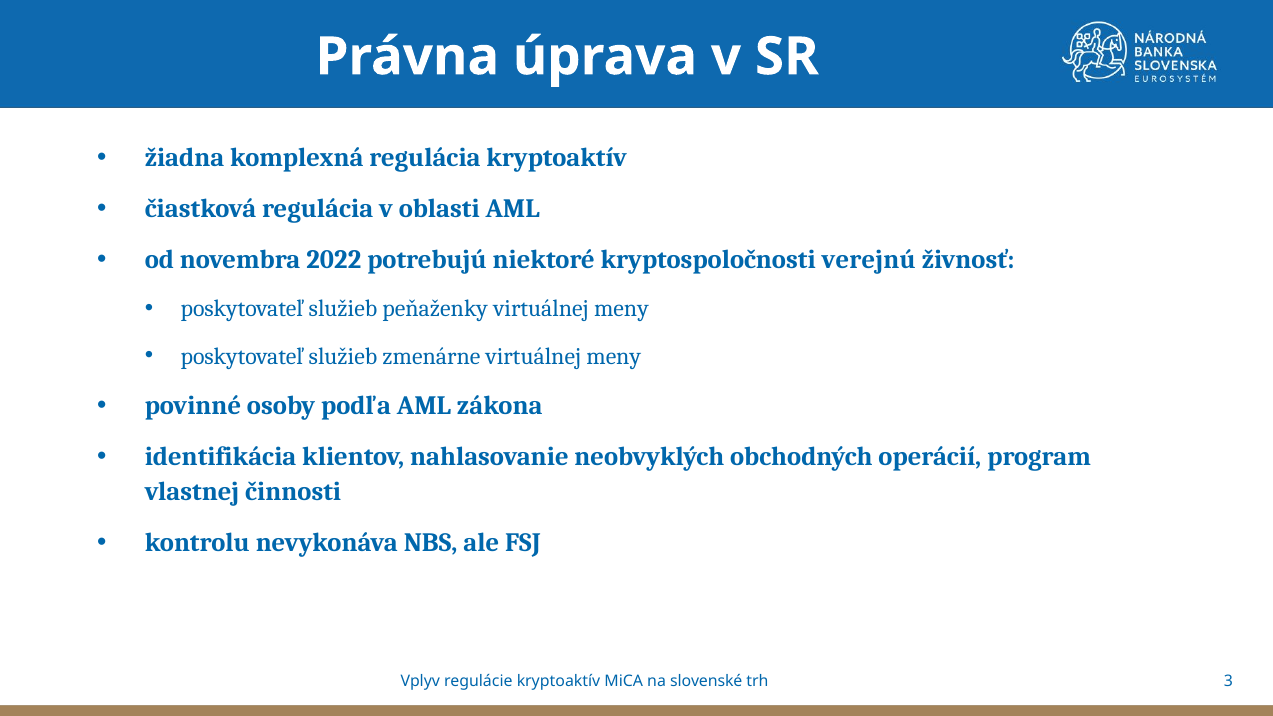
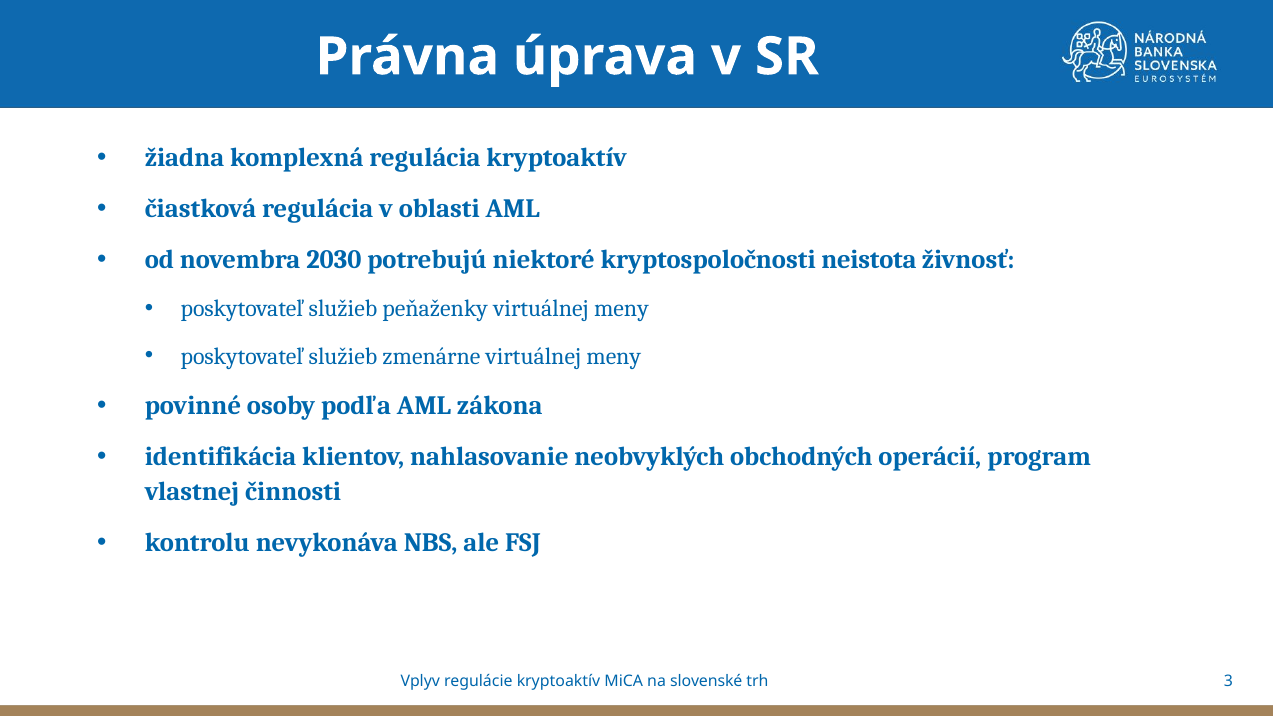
2022: 2022 -> 2030 (334, 260)
verejnú: verejnú -> neistota (869, 260)
